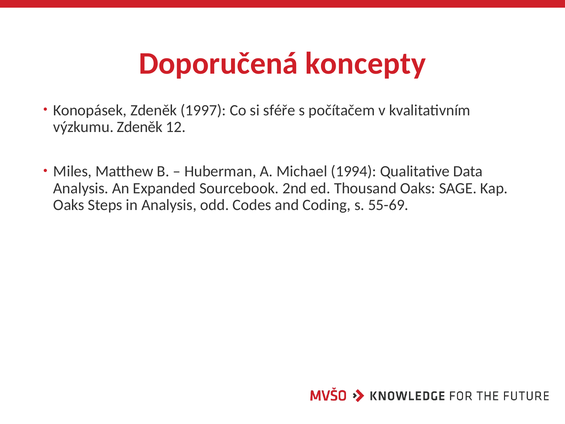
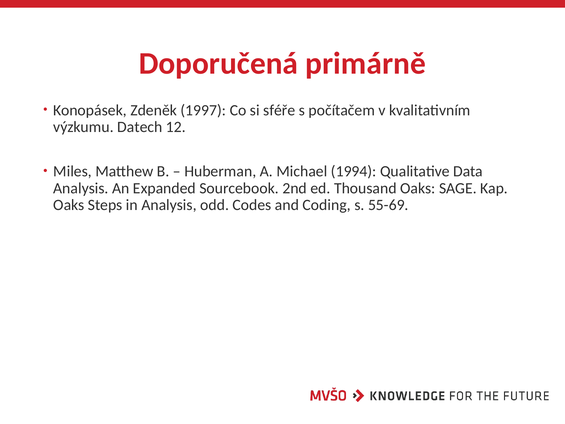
koncepty: koncepty -> primárně (366, 63)
výzkumu Zdeněk: Zdeněk -> Datech (140, 127)
